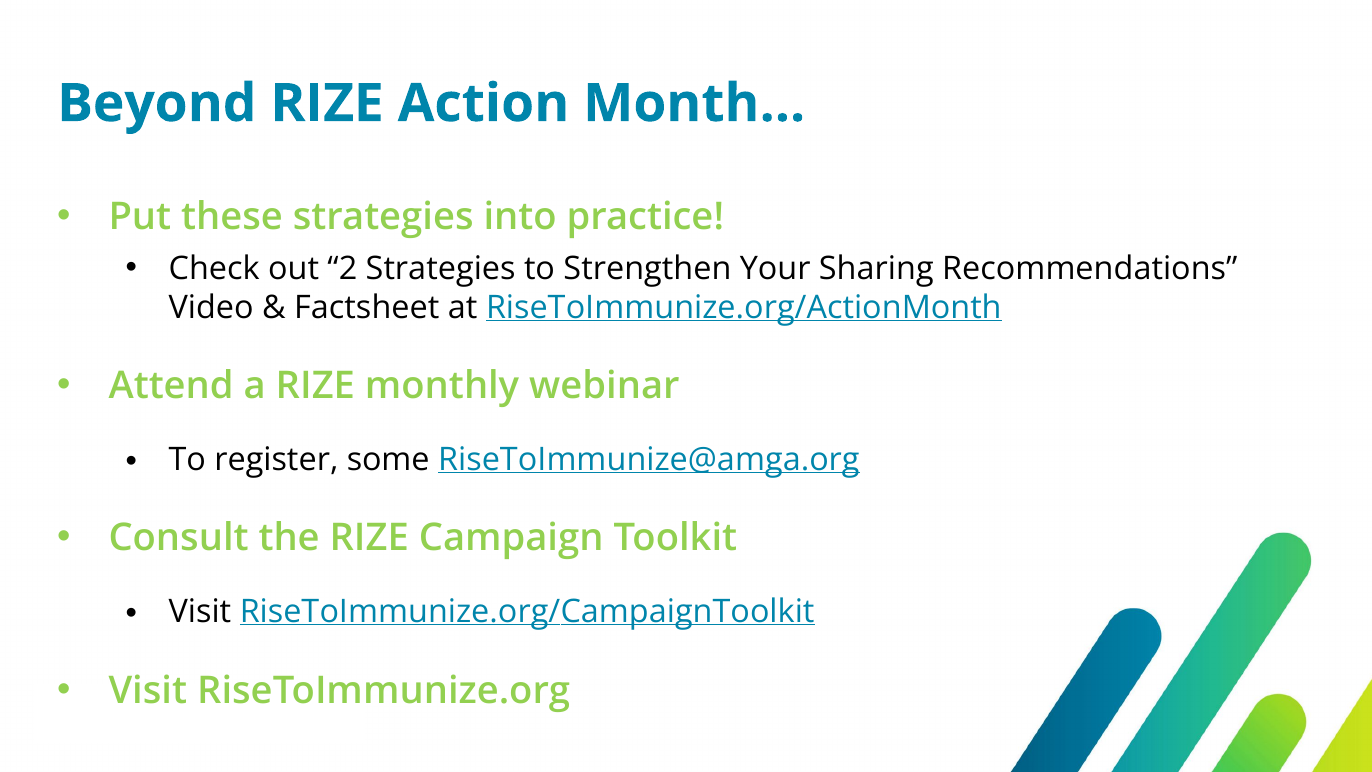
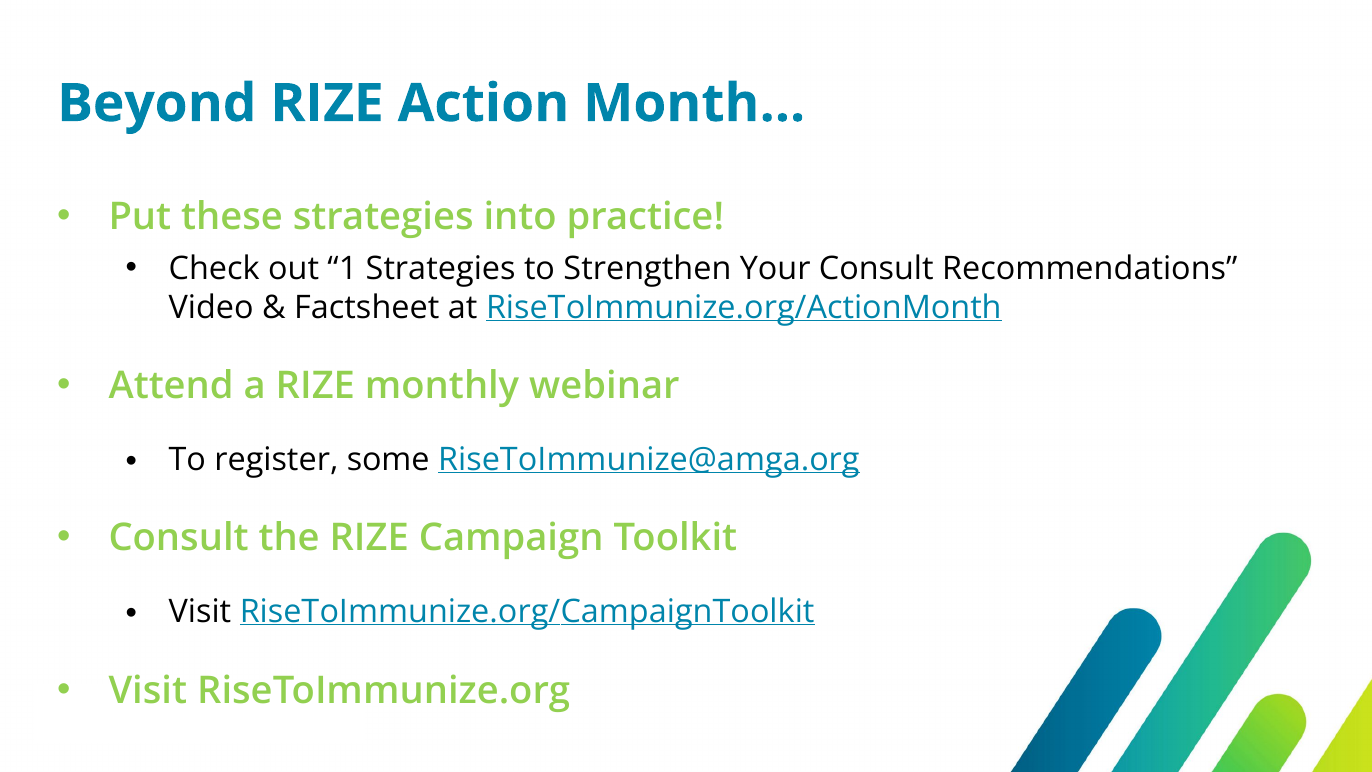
2: 2 -> 1 (342, 268)
Your Sharing: Sharing -> Consult (876, 268)
